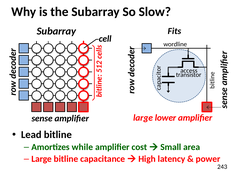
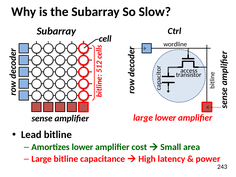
Fits: Fits -> Ctrl (174, 31)
Amortizes while: while -> lower (82, 147)
